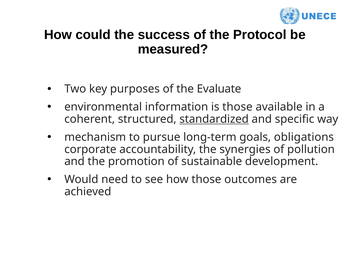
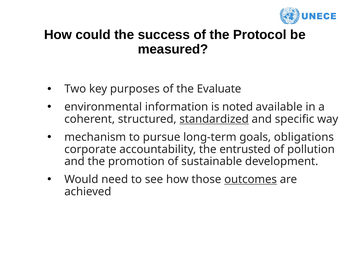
is those: those -> noted (238, 107)
synergies: synergies -> entrusted (245, 149)
outcomes underline: none -> present (251, 179)
